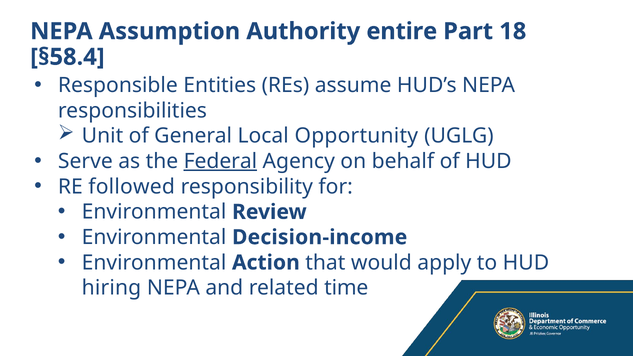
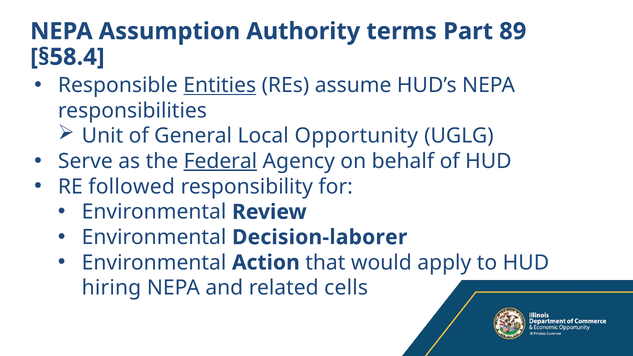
entire: entire -> terms (402, 31)
18: 18 -> 89 (513, 31)
Entities underline: none -> present (220, 85)
Decision-income: Decision-income -> Decision-laborer (320, 237)
time: time -> cells (346, 288)
